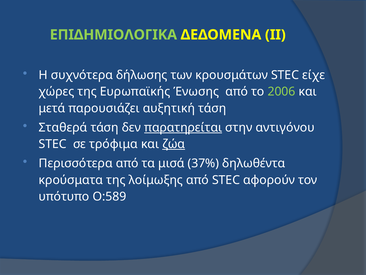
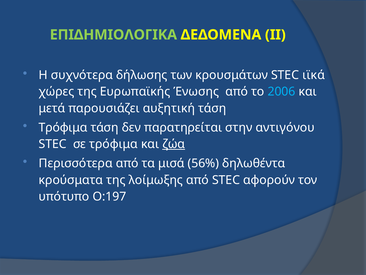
είχε: είχε -> ιϊκά (314, 75)
2006 colour: light green -> light blue (281, 92)
Σταθερά: Σταθερά -> Τρόφιμα (63, 127)
παρατηρείται underline: present -> none (183, 127)
37%: 37% -> 56% (203, 163)
Ο:589: Ο:589 -> Ο:197 (109, 196)
